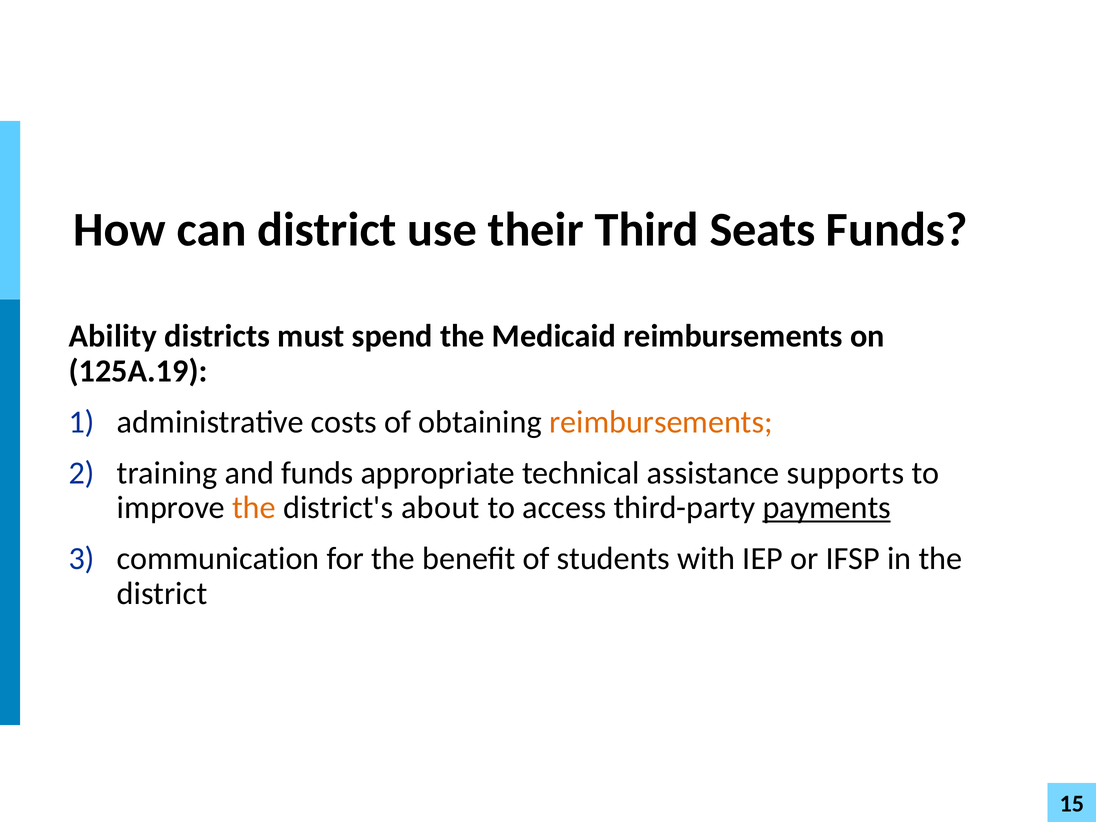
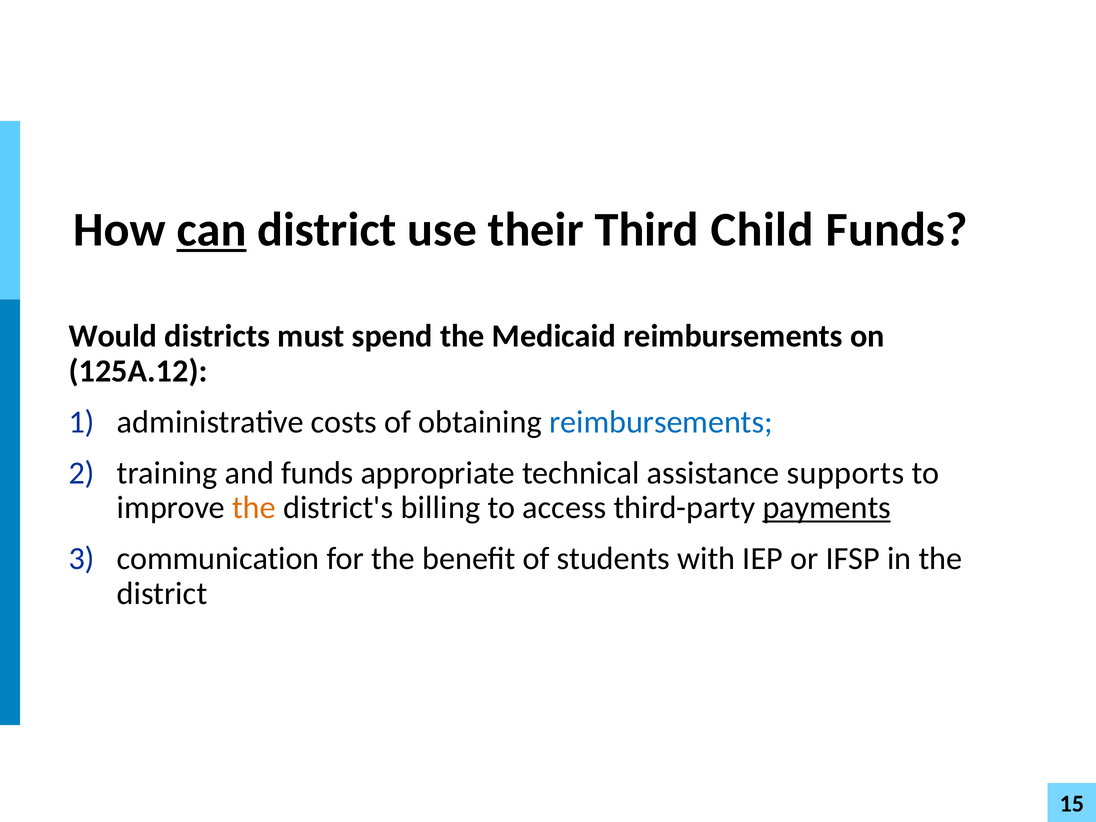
can underline: none -> present (212, 230)
Seats: Seats -> Child (762, 230)
Ability: Ability -> Would (113, 336)
125A.19: 125A.19 -> 125A.12 (138, 371)
reimbursements colour: orange -> blue (661, 422)
about: about -> billing (440, 508)
